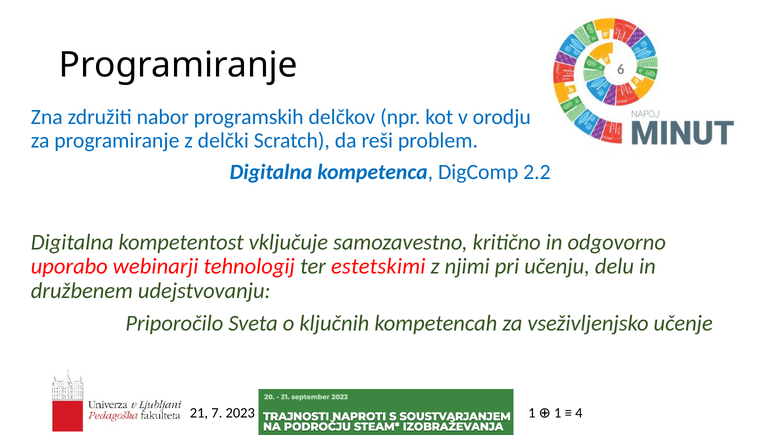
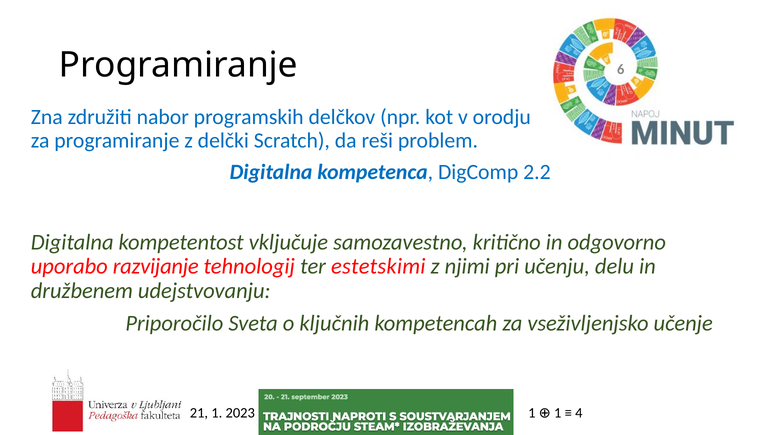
webinarji: webinarji -> razvijanje (156, 266)
21 7: 7 -> 1 (217, 412)
